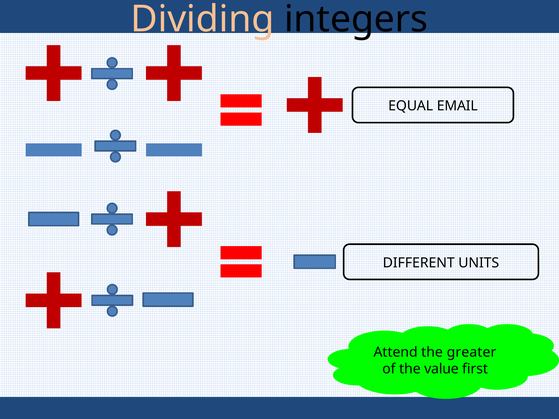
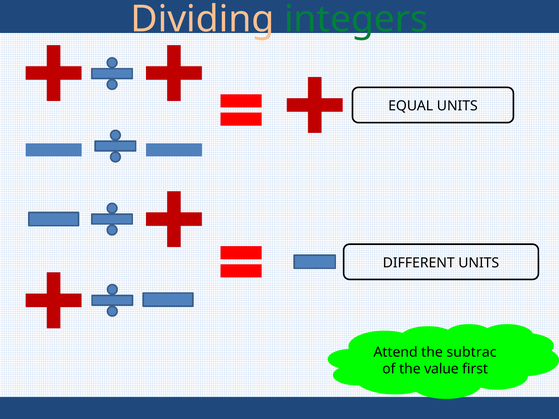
integers colour: black -> green (356, 19)
EQUAL EMAIL: EMAIL -> UNITS (457, 106)
greater: greater -> subtrac (472, 352)
